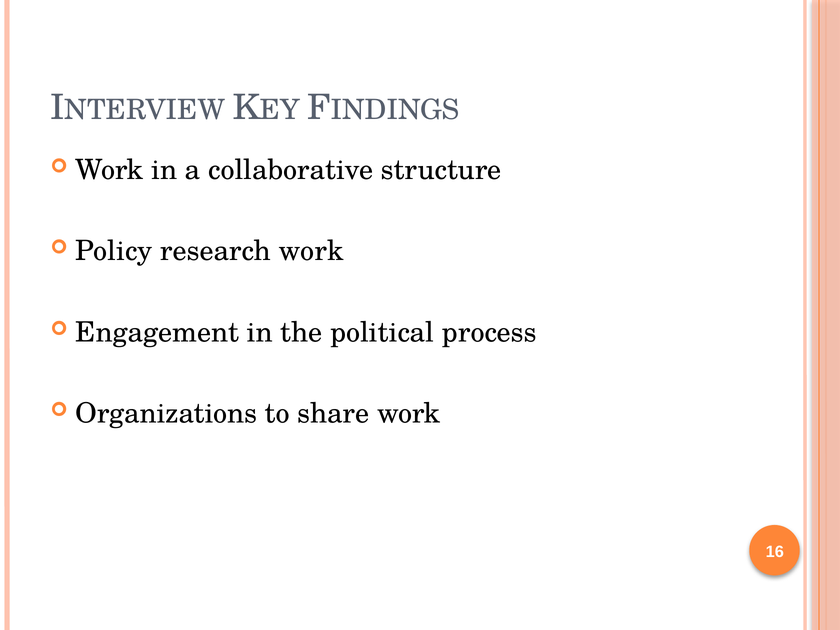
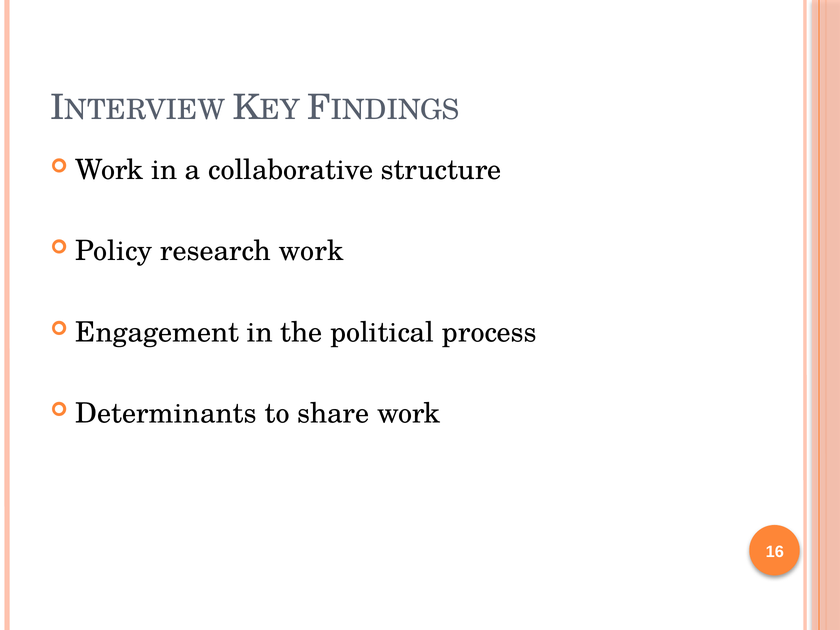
Organizations: Organizations -> Determinants (166, 414)
